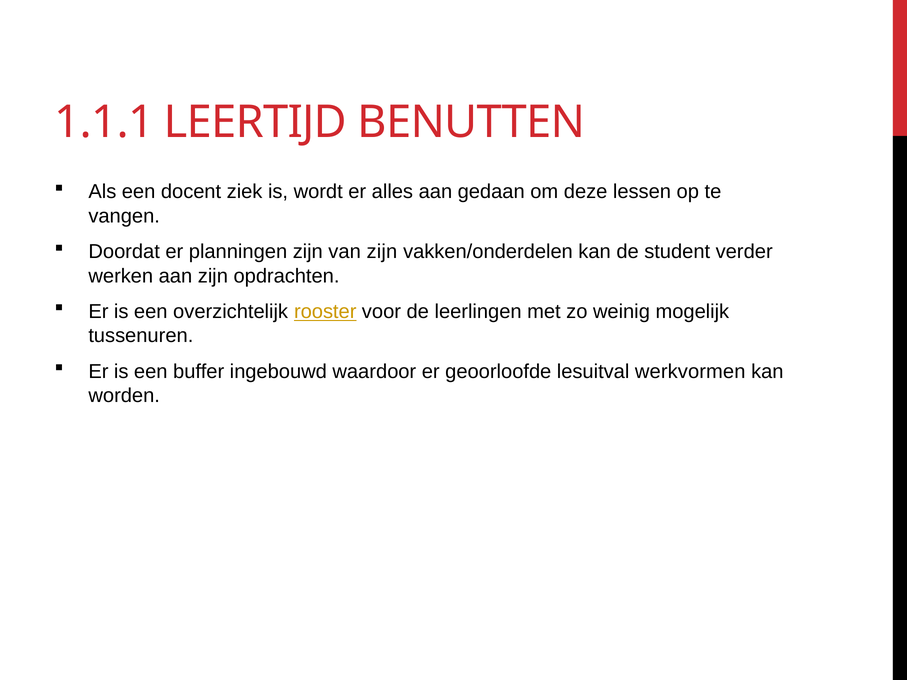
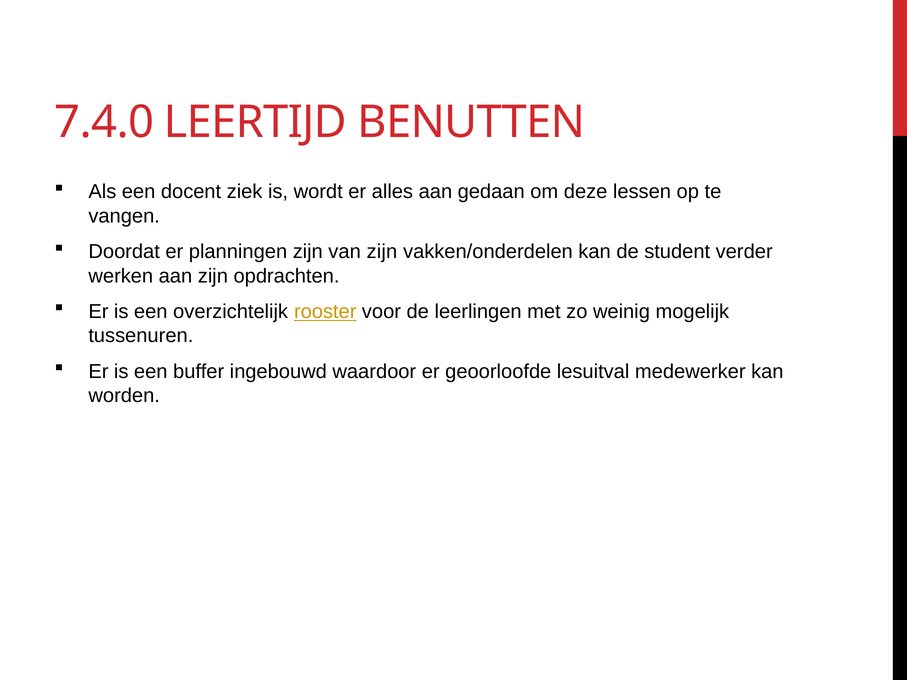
1.1.1: 1.1.1 -> 7.4.0 (104, 123)
werkvormen: werkvormen -> medewerker (690, 372)
